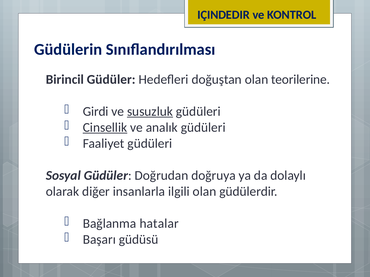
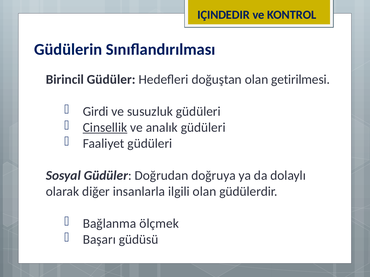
teorilerine: teorilerine -> getirilmesi (301, 80)
susuzluk underline: present -> none (150, 112)
hatalar: hatalar -> ölçmek (159, 224)
